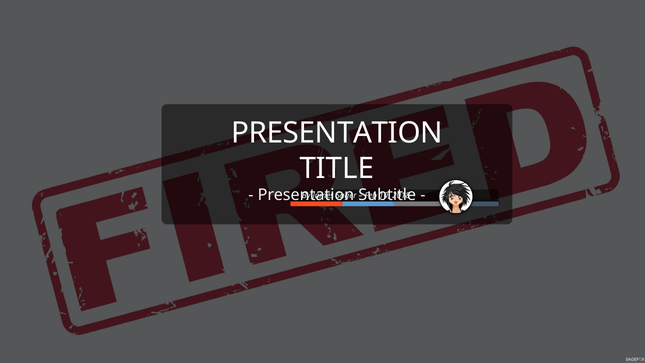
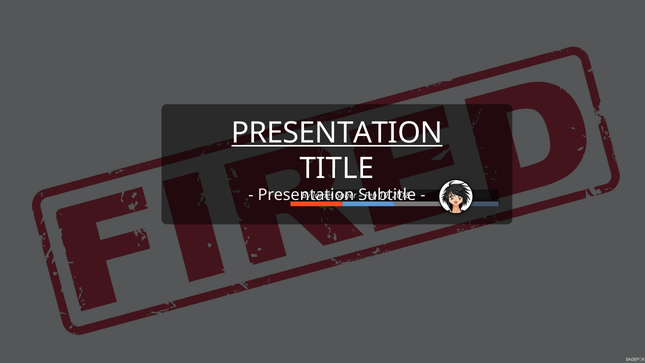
PRESENTATION underline: none -> present (337, 133)
